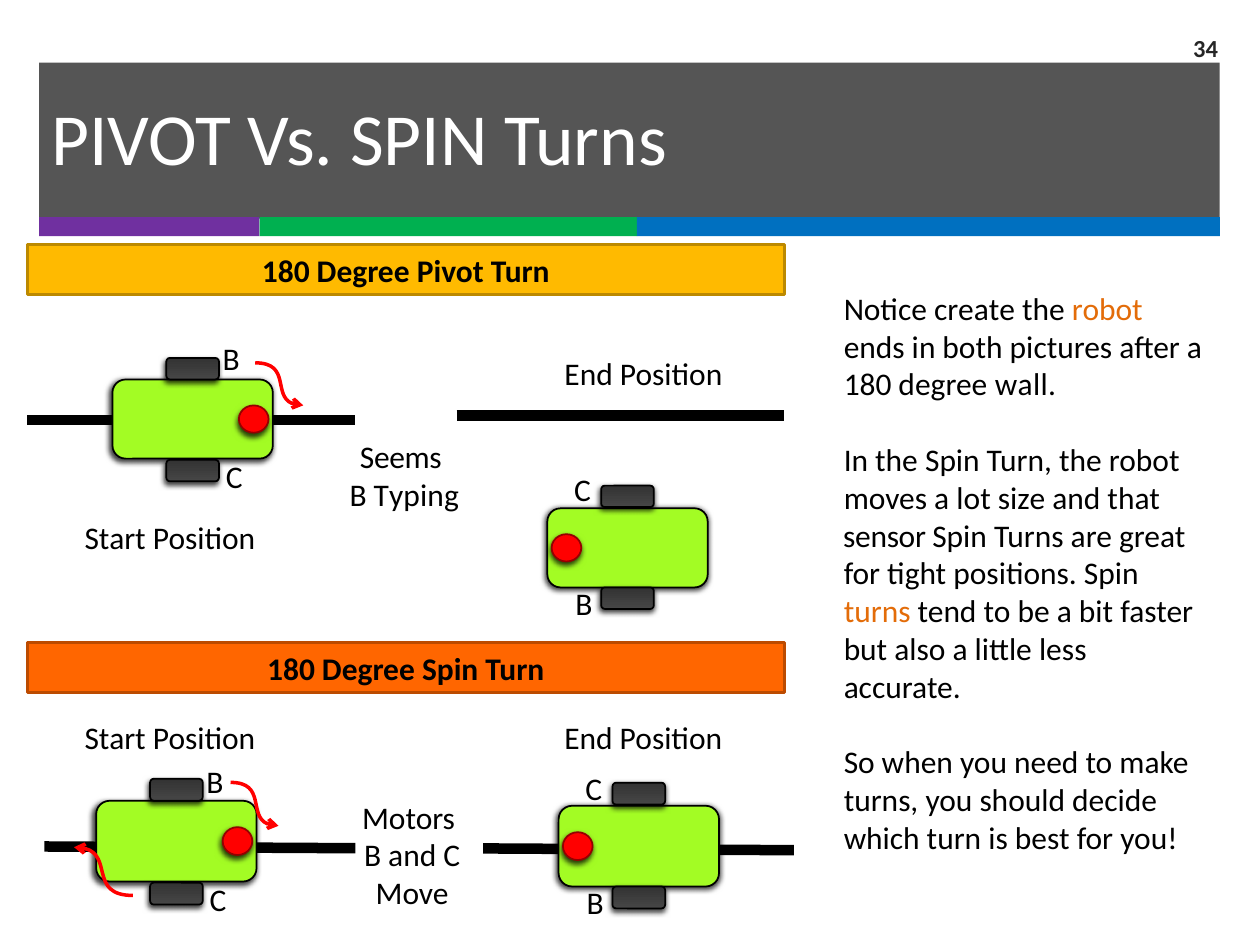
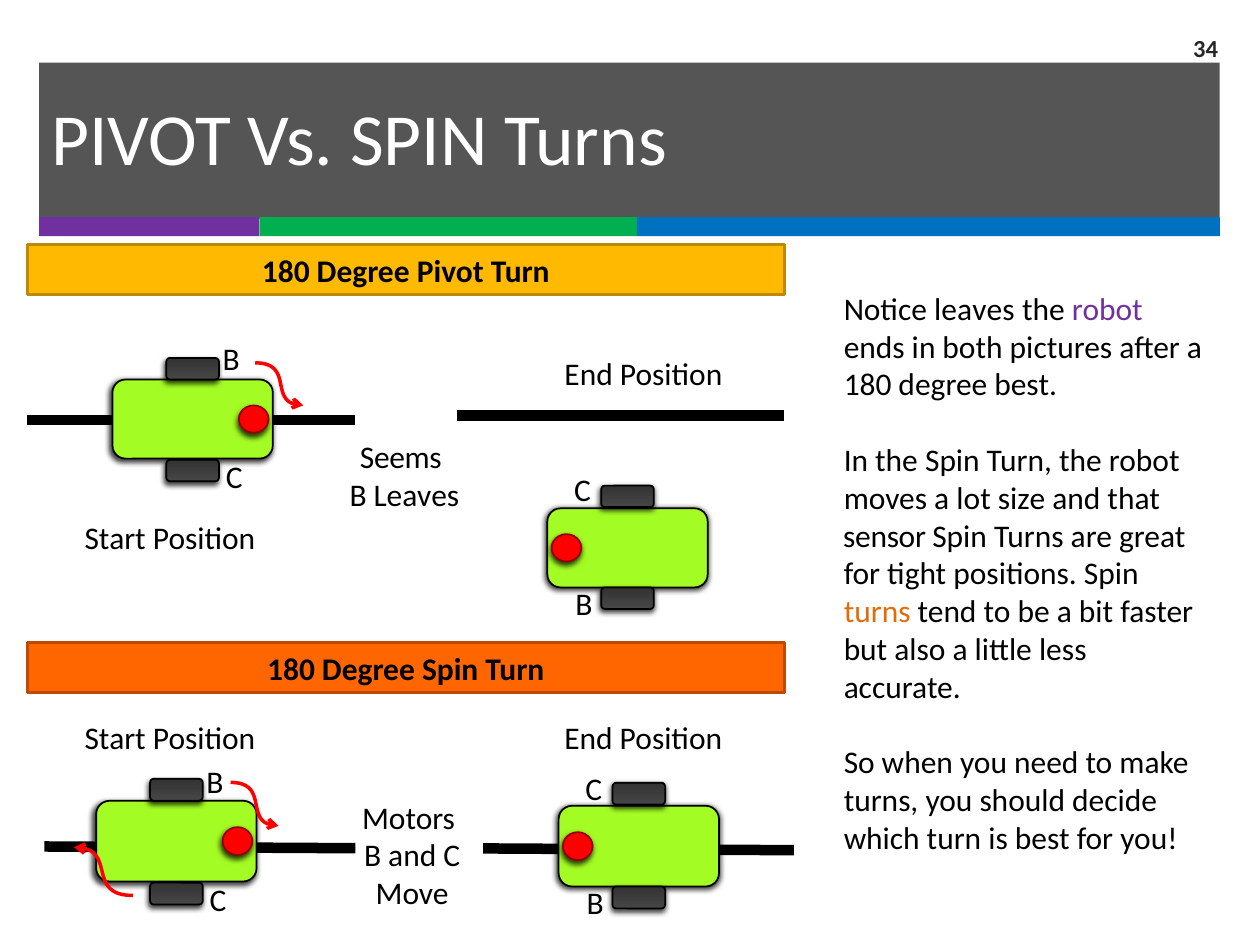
Notice create: create -> leaves (974, 310)
robot colour: orange -> purple (1107, 310)
degree wall: wall -> best (1026, 386)
B Typing: Typing -> Leaves (416, 496)
